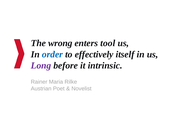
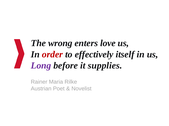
tool: tool -> love (108, 43)
order colour: blue -> red (52, 55)
intrinsic: intrinsic -> supplies (105, 66)
